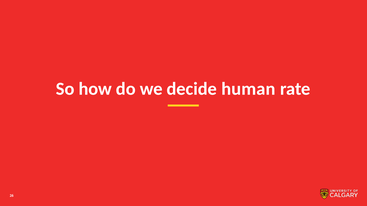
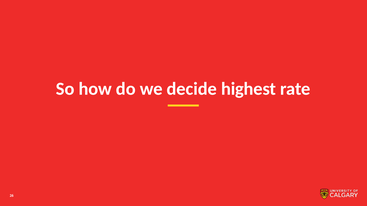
human: human -> highest (249, 89)
